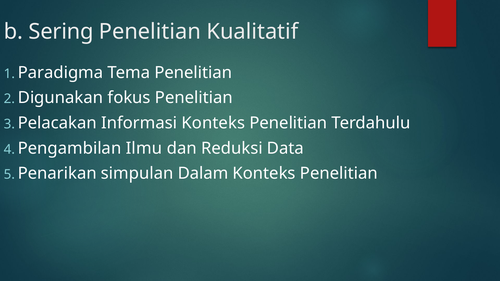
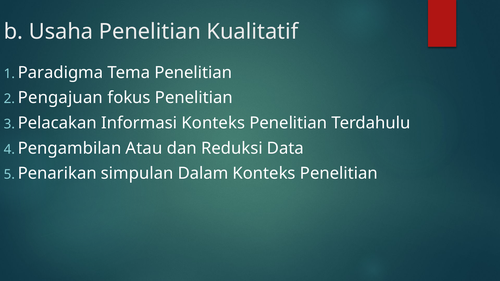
Sering: Sering -> Usaha (61, 32)
Digunakan: Digunakan -> Pengajuan (60, 98)
Ilmu: Ilmu -> Atau (144, 148)
